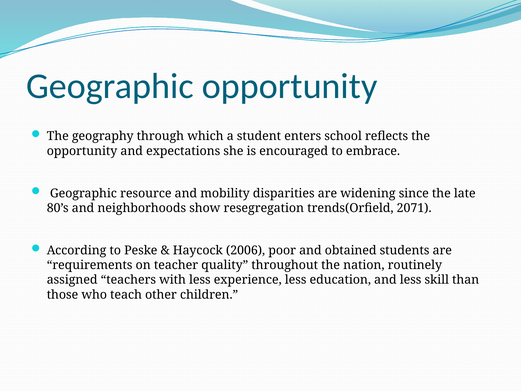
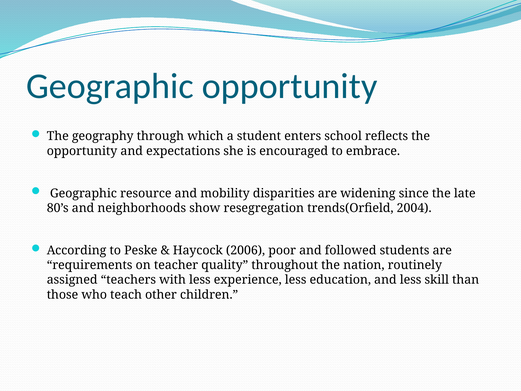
2071: 2071 -> 2004 (414, 208)
obtained: obtained -> followed (351, 250)
